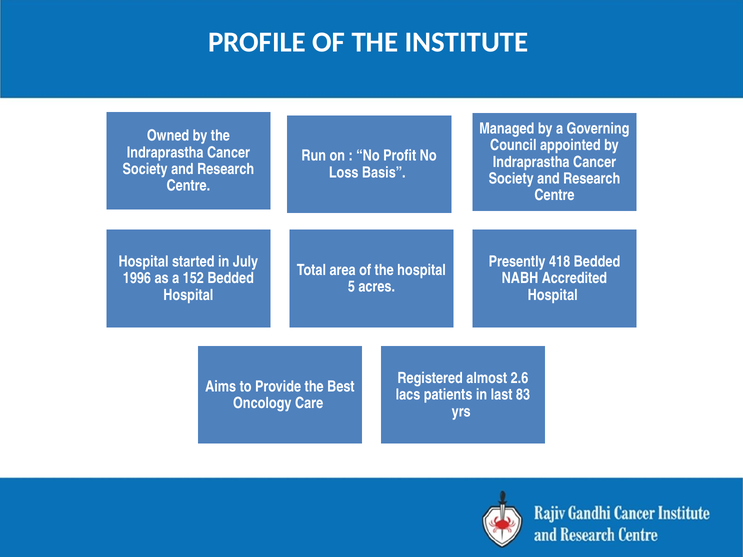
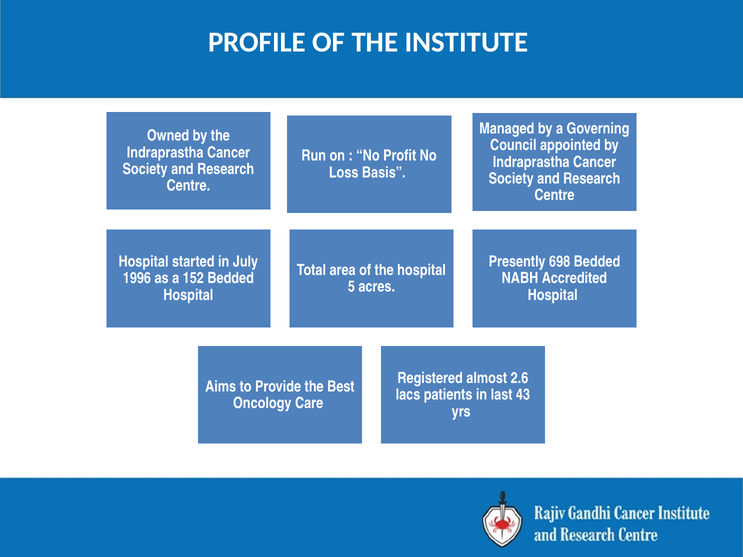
418: 418 -> 698 (560, 262)
83: 83 -> 43 (523, 395)
